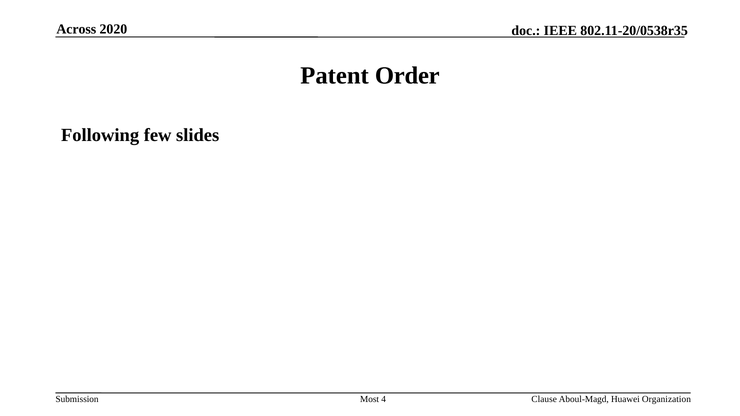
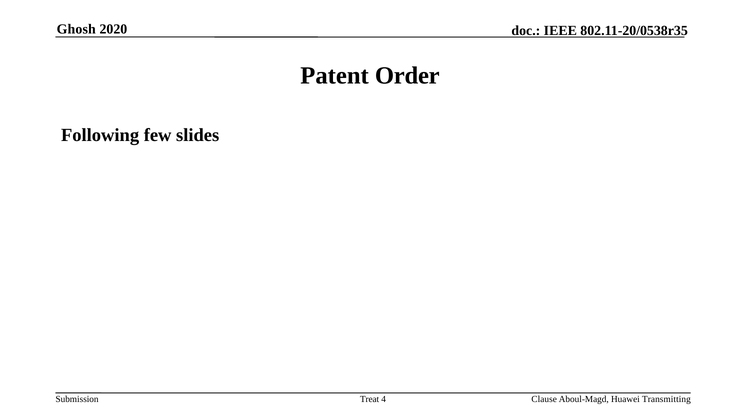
Across: Across -> Ghosh (76, 29)
Most: Most -> Treat (370, 399)
Organization: Organization -> Transmitting (666, 399)
